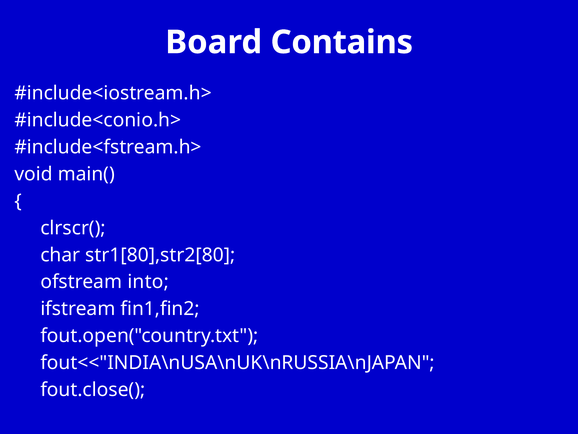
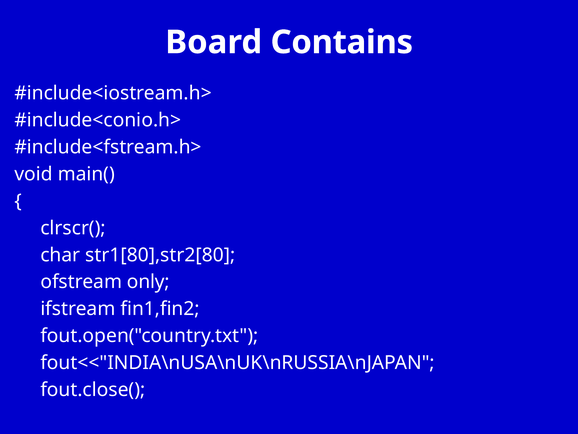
into: into -> only (148, 282)
